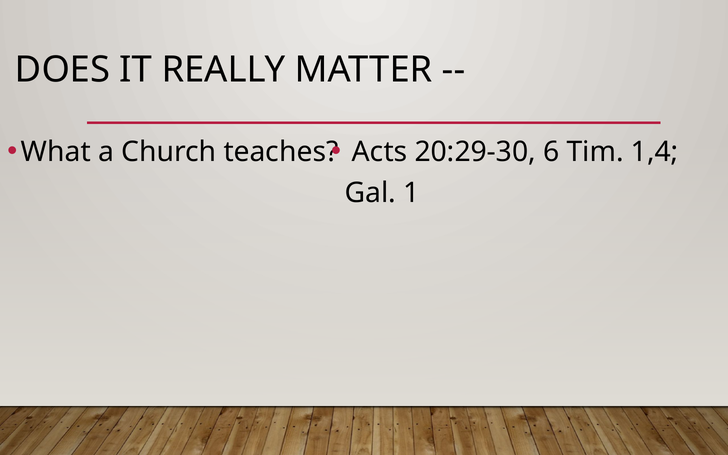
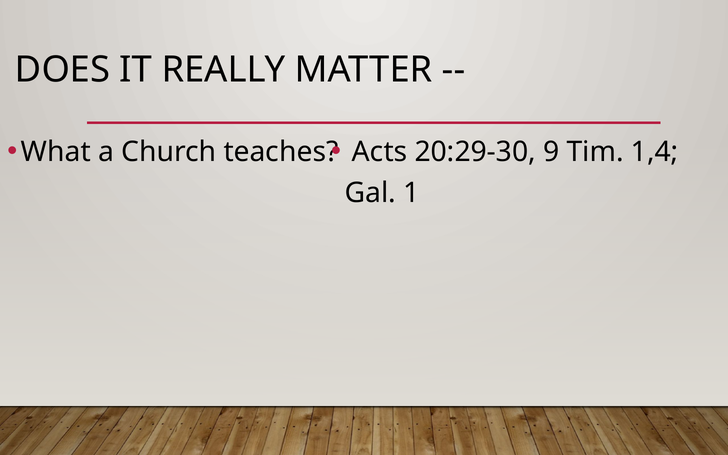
6: 6 -> 9 (551, 152)
